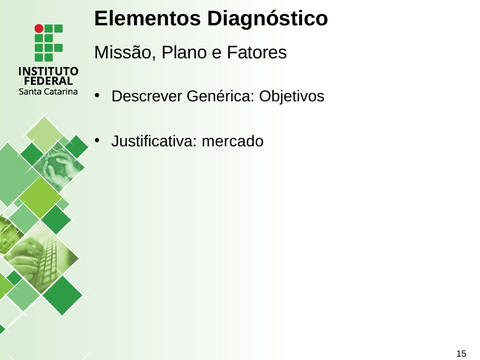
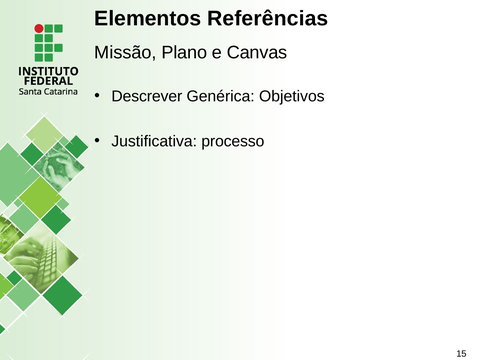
Diagnóstico: Diagnóstico -> Referências (268, 19)
Fatores: Fatores -> Canvas (257, 53)
mercado: mercado -> processo (233, 141)
